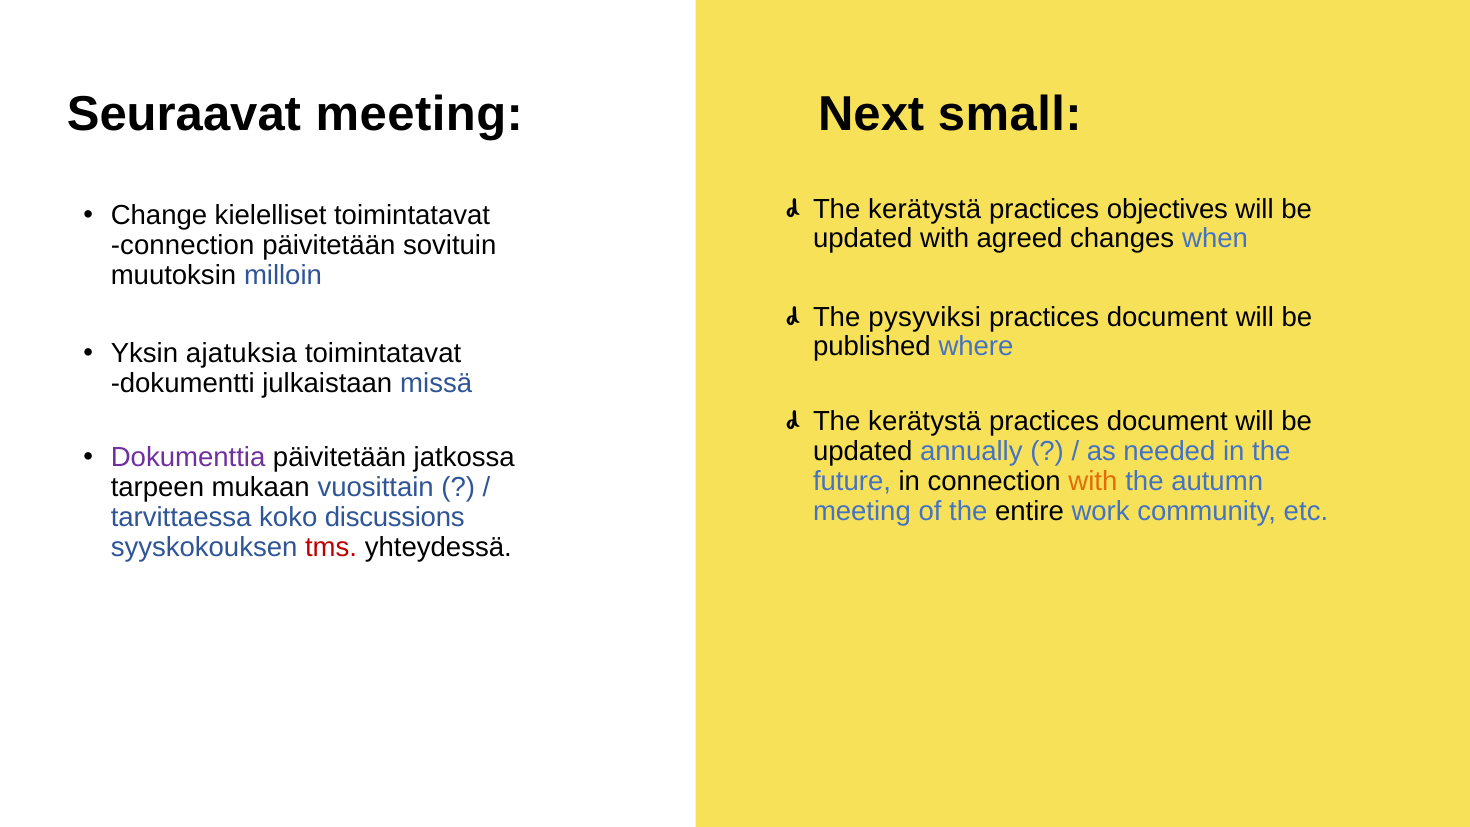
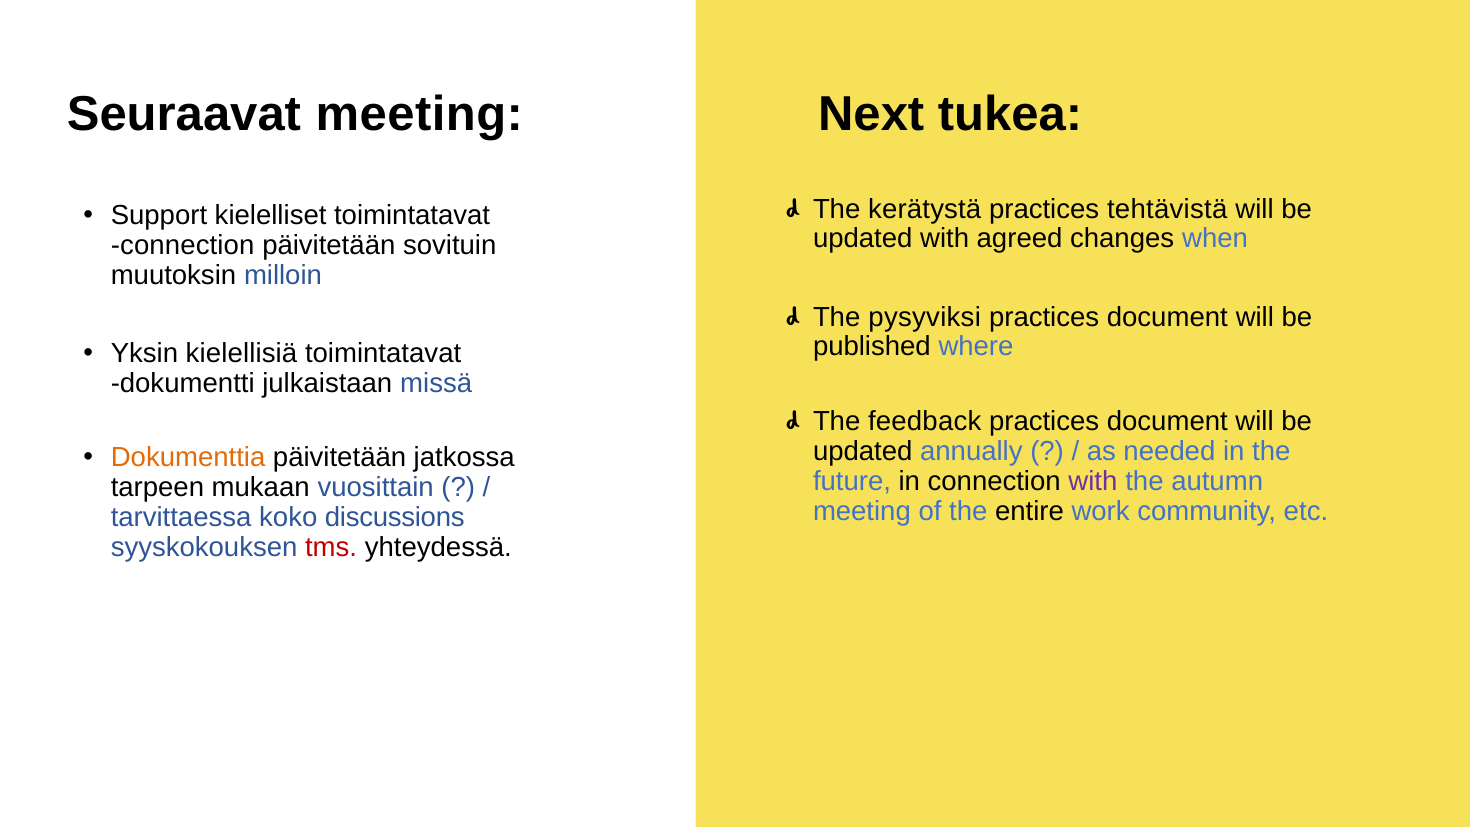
small: small -> tukea (1010, 115)
objectives: objectives -> tehtävistä (1167, 209)
Change: Change -> Support (159, 215)
ajatuksia: ajatuksia -> kielellisiä (242, 353)
kerätystä: kerätystä -> feedback (925, 422)
Dokumenttia colour: purple -> orange (188, 458)
with colour: orange -> purple (1093, 481)
